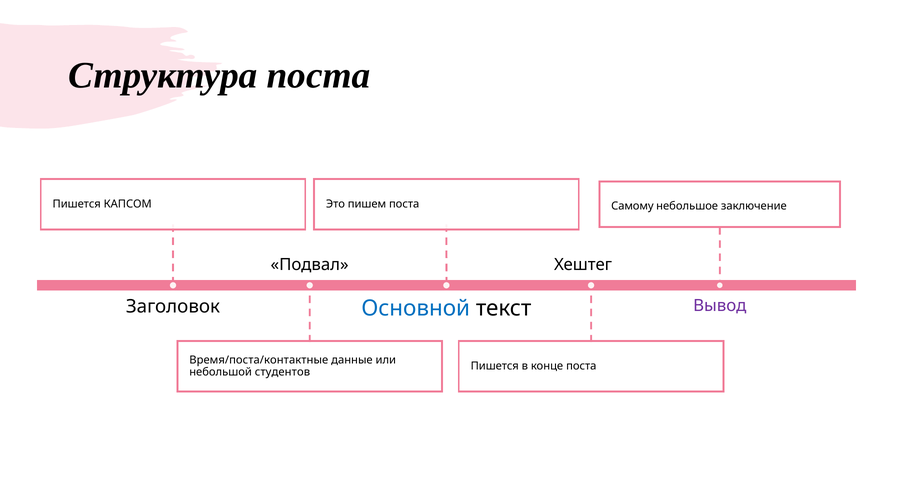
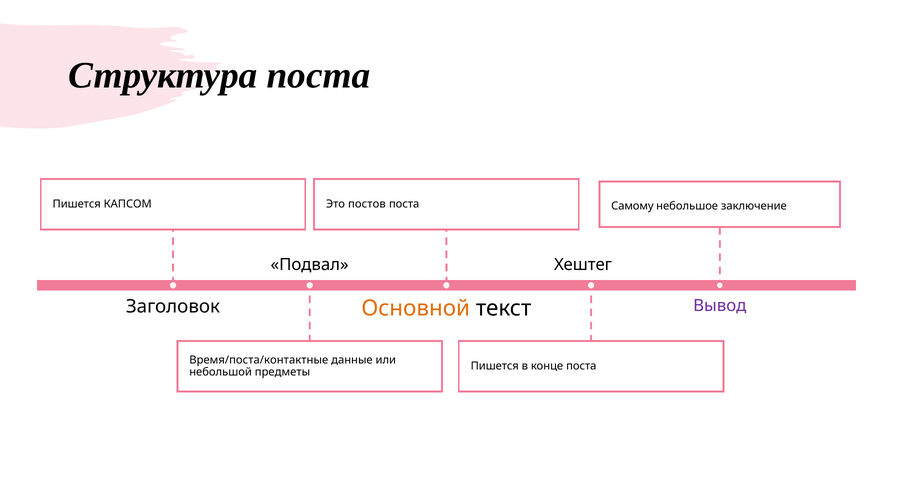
пишем: пишем -> постов (367, 204)
Основной colour: blue -> orange (416, 309)
студентов: студентов -> предметы (282, 373)
